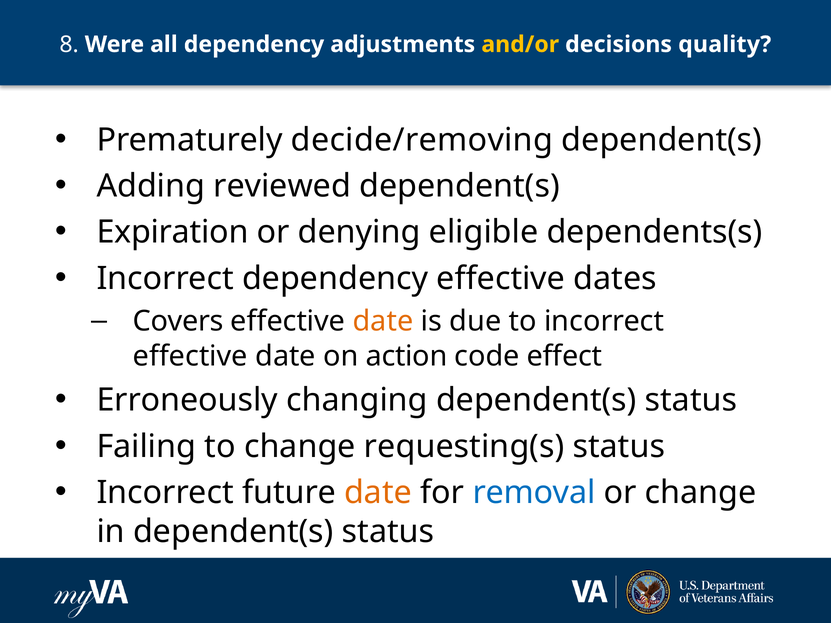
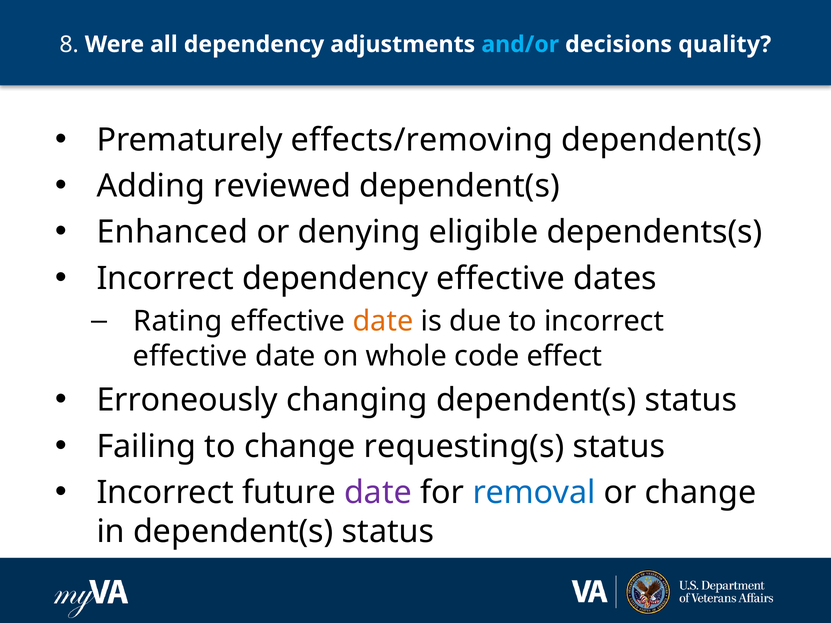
and/or colour: yellow -> light blue (520, 44)
decide/removing: decide/removing -> effects/removing (422, 140)
Expiration: Expiration -> Enhanced (172, 232)
Covers: Covers -> Rating (178, 322)
action: action -> whole (406, 356)
date colour: orange -> purple (378, 493)
